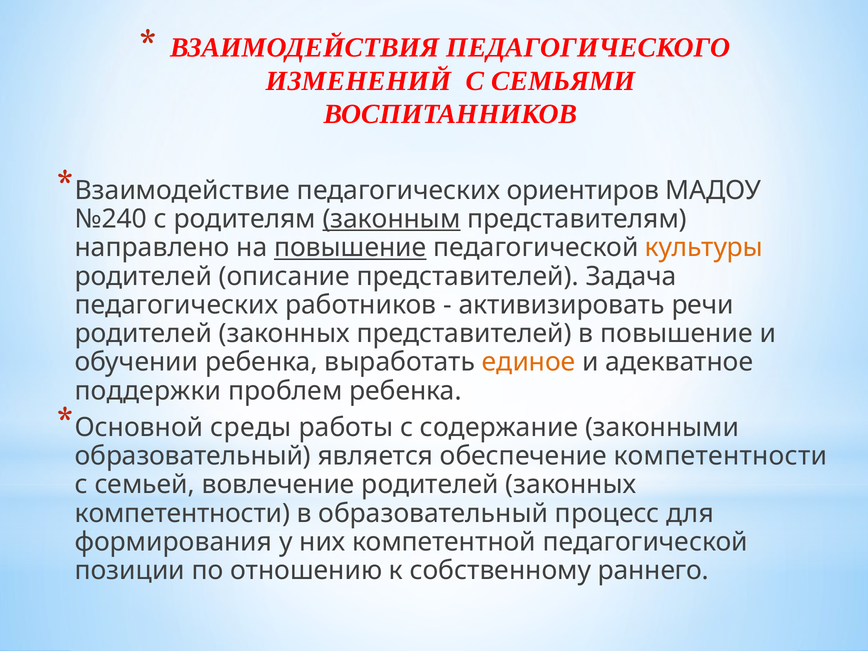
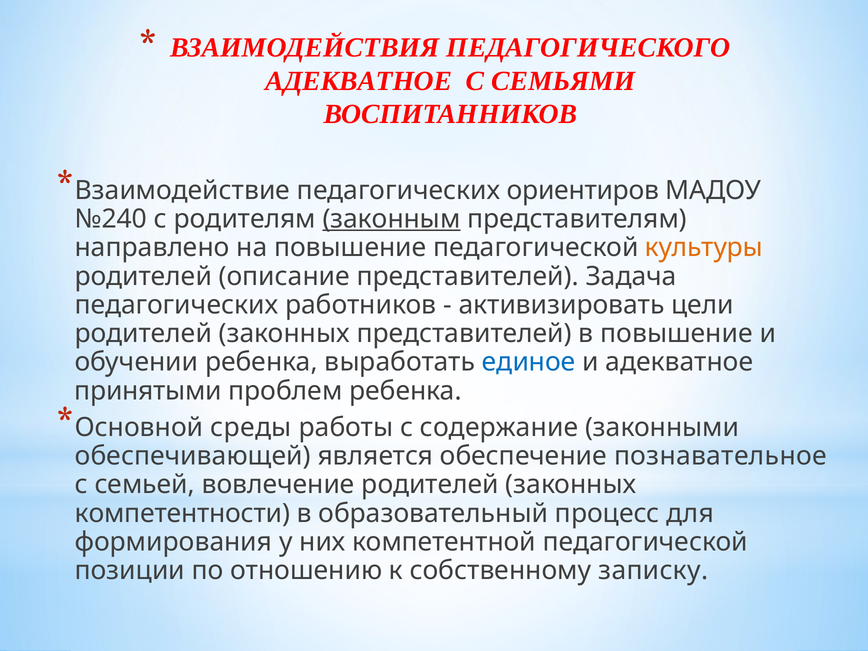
ИЗМЕНЕНИЙ: ИЗМЕНЕНИЙ -> АДЕКВАТНОЕ (359, 81)
повышение underline: present -> none (350, 248)
речи: речи -> цели (703, 305)
единое colour: orange -> blue (529, 362)
поддержки: поддержки -> принятыми (148, 391)
образовательный: образовательный -> обеспечивающей (193, 456)
обеспечение компетентности: компетентности -> познавательное (720, 456)
раннего: раннего -> записку (653, 571)
